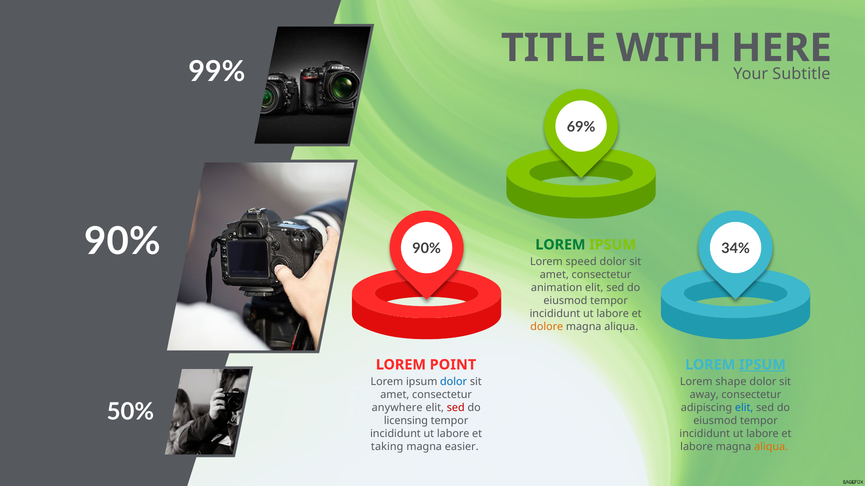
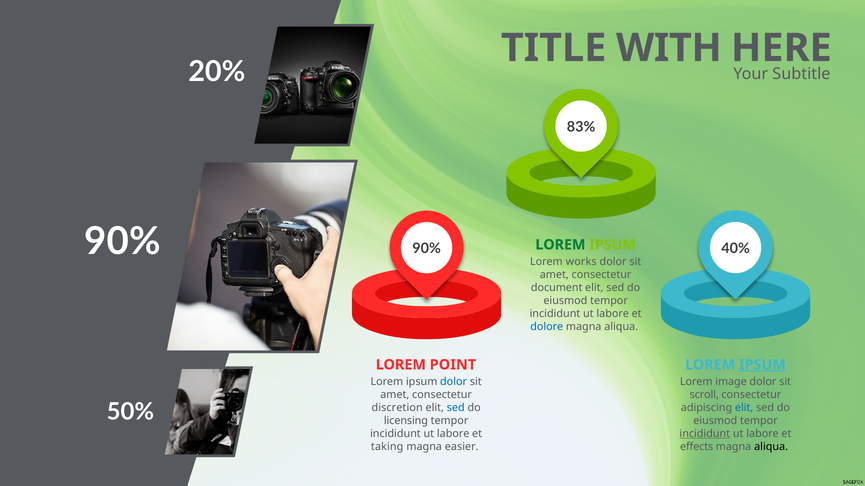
99%: 99% -> 20% (217, 72)
69%: 69% -> 83% (581, 127)
34%: 34% -> 40% (736, 249)
speed: speed -> works (581, 262)
animation: animation -> document (557, 288)
dolore colour: orange -> blue (547, 327)
shape: shape -> image (731, 382)
away: away -> scroll (704, 395)
anywhere: anywhere -> discretion (397, 408)
sed colour: red -> blue (456, 408)
incididunt underline: none -> present (705, 434)
labore: labore -> effects (697, 447)
aliqua colour: orange -> black (771, 447)
